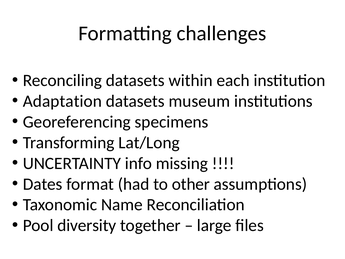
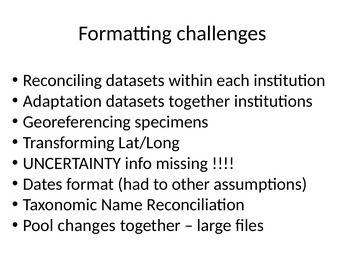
datasets museum: museum -> together (199, 101)
diversity: diversity -> changes (87, 225)
